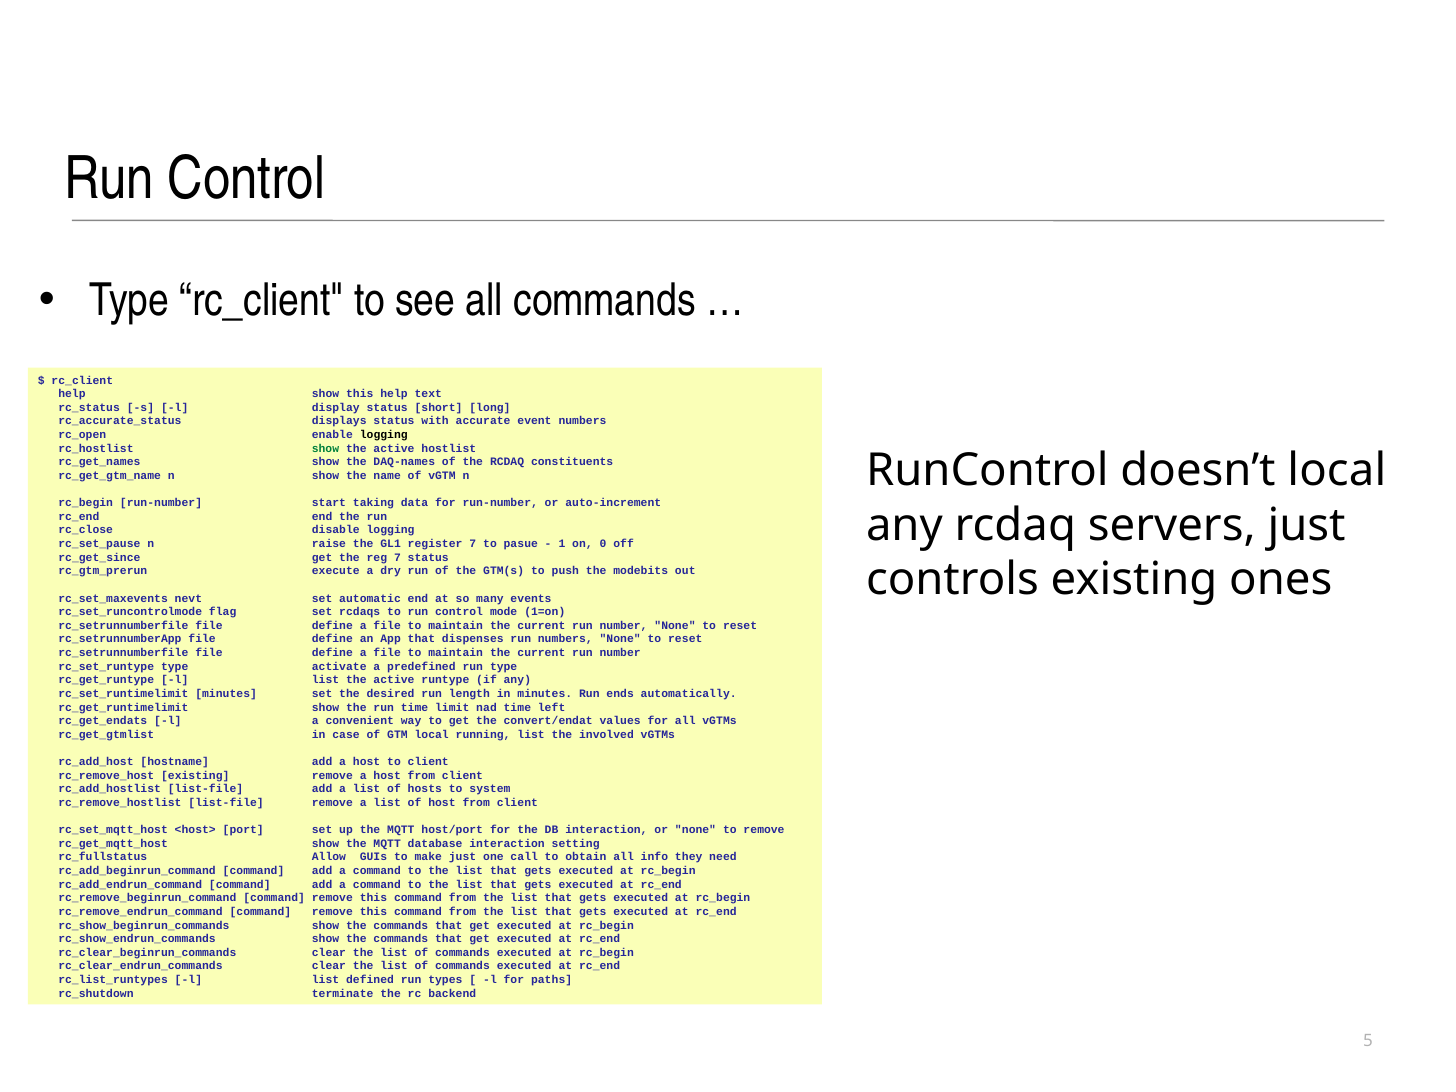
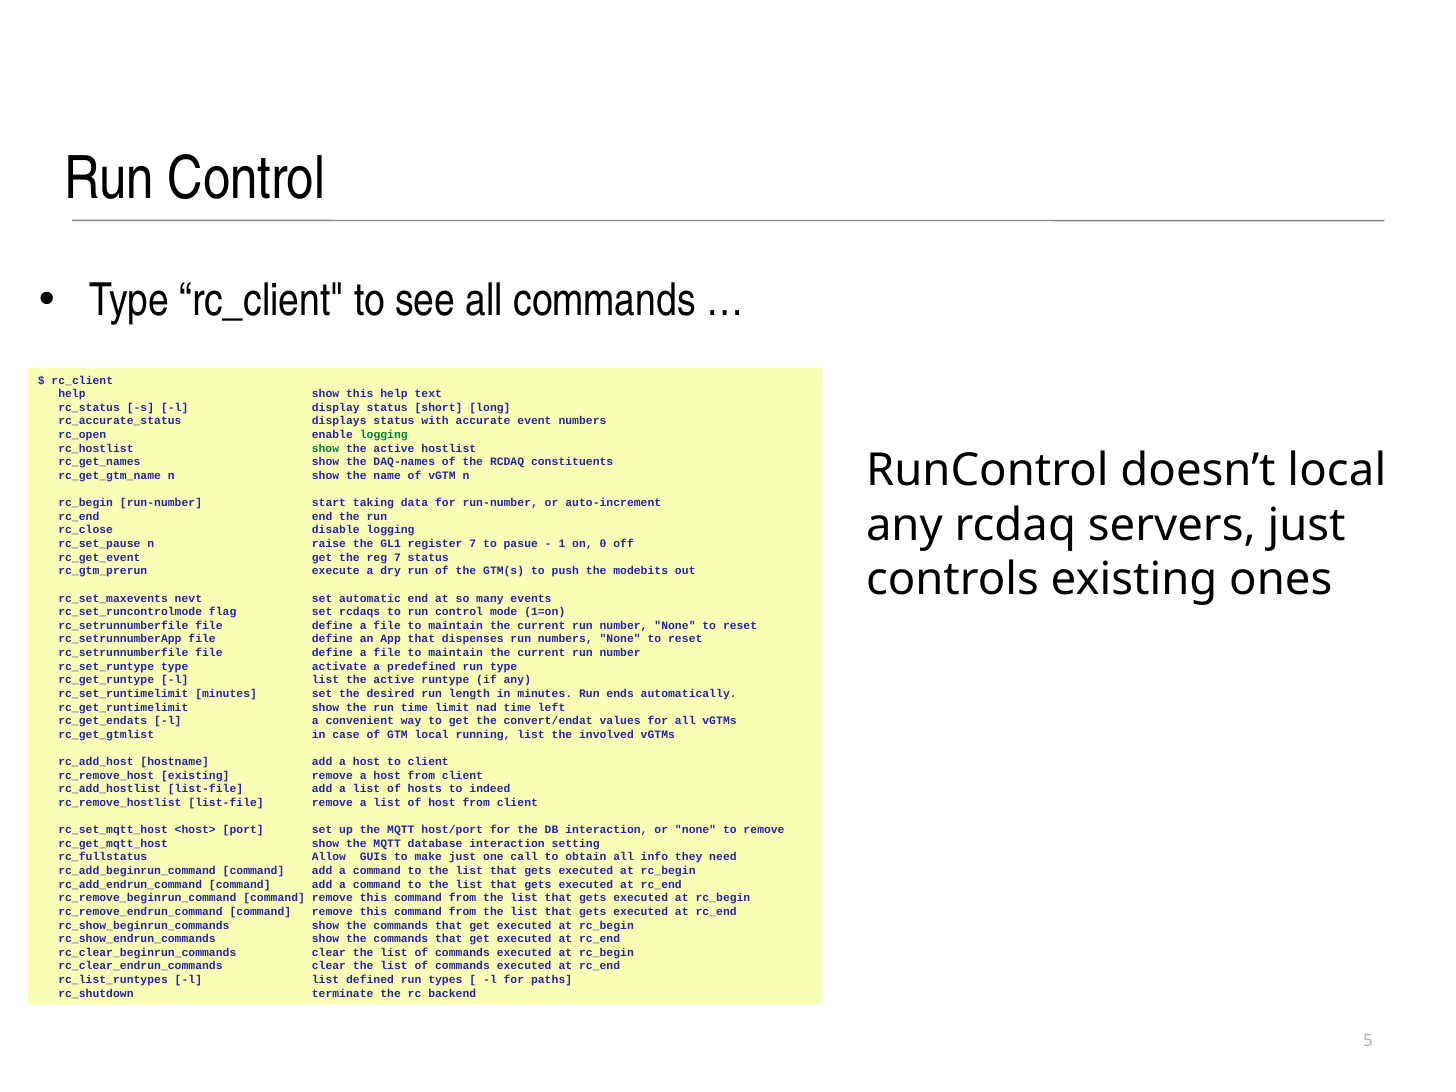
logging colour: black -> green (384, 435)
rc_get_since: rc_get_since -> rc_get_event (99, 557)
system: system -> indeed (490, 789)
